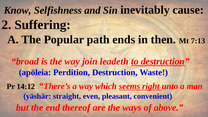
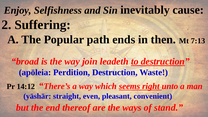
Know: Know -> Enjoy (18, 10)
above: above -> stand (169, 108)
